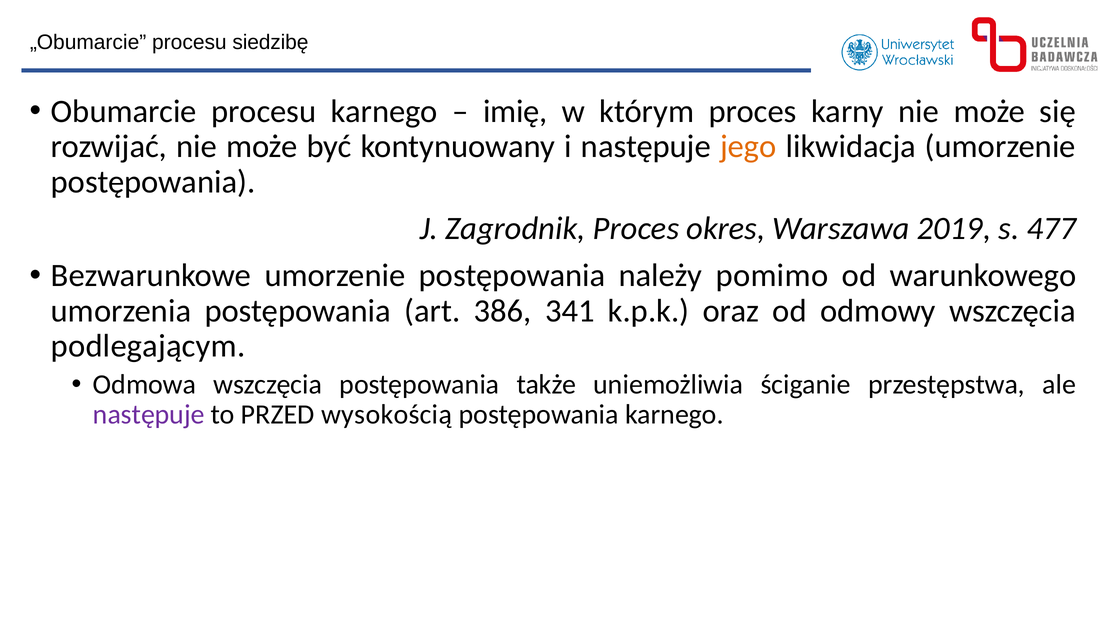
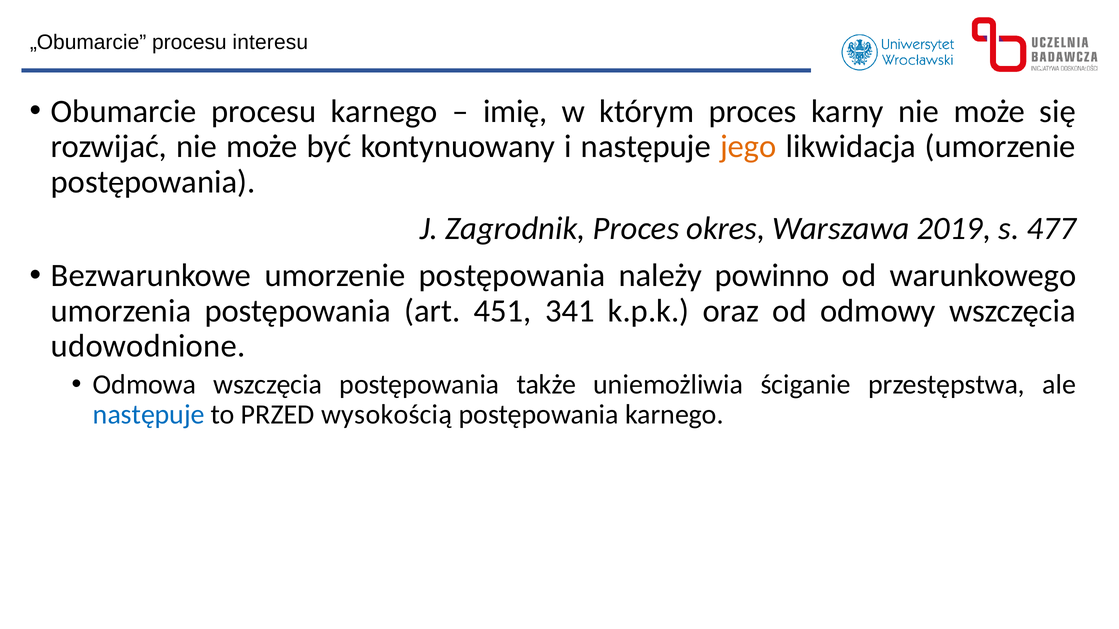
siedzibę: siedzibę -> interesu (270, 43)
pomimo: pomimo -> powinno (772, 276)
386: 386 -> 451 (503, 311)
podlegającym: podlegającym -> udowodnione (148, 346)
następuje colour: purple -> blue (149, 415)
